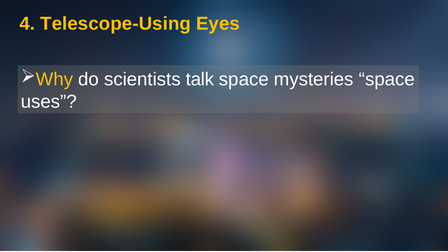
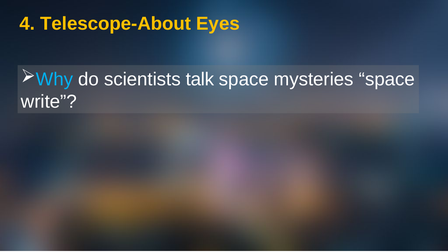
Telescope-Using: Telescope-Using -> Telescope-About (116, 24)
Why colour: yellow -> light blue (54, 79)
uses: uses -> write (49, 102)
